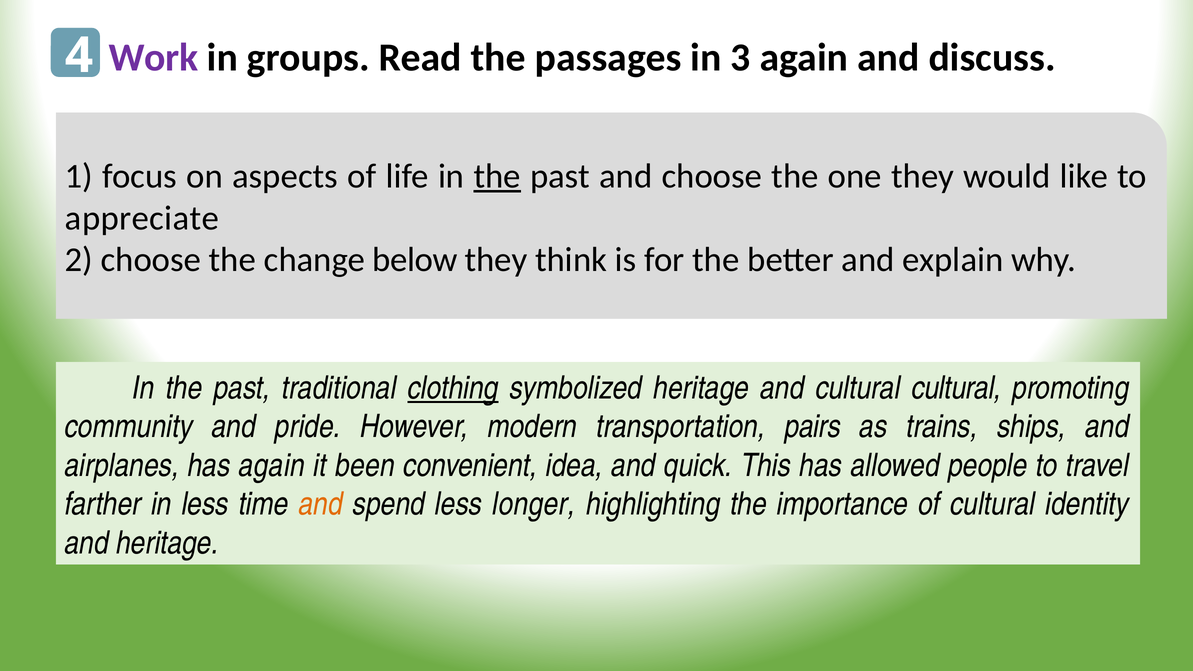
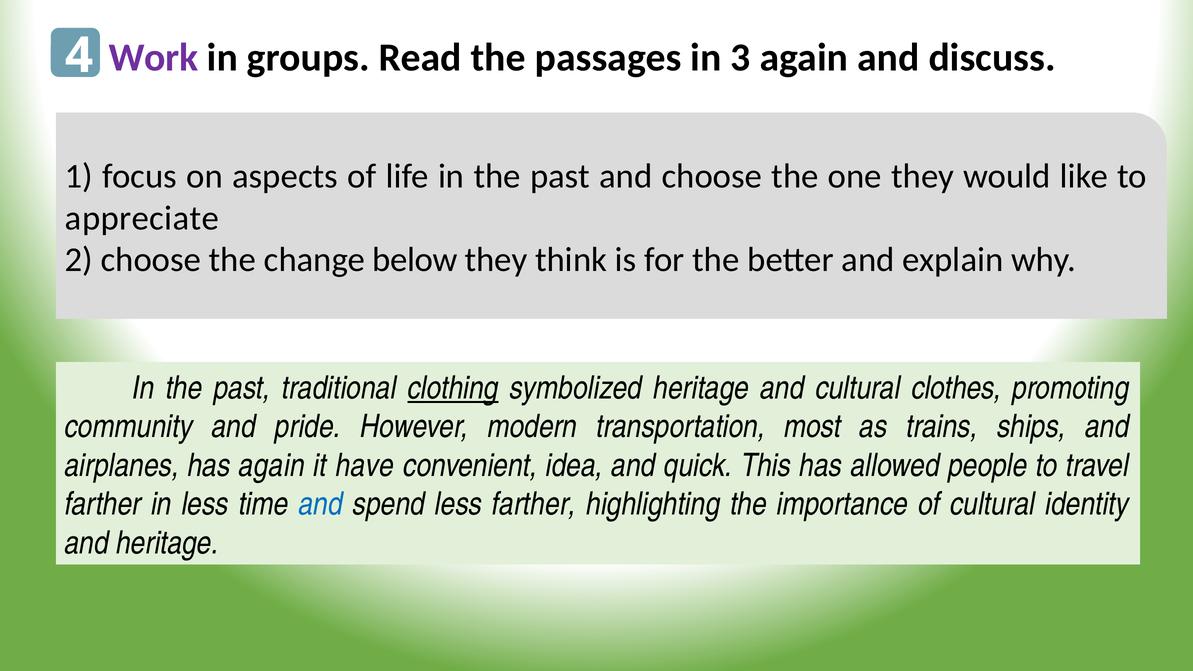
the underline: present -> none (497, 176)
cultural cultural: cultural -> clothes (957, 388)
pairs: pairs -> most (813, 427)
been: been -> have (365, 465)
and colour: orange -> blue (321, 504)
less longer: longer -> farther (534, 504)
